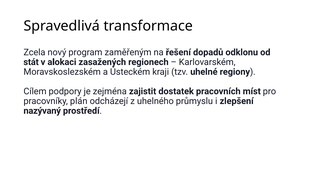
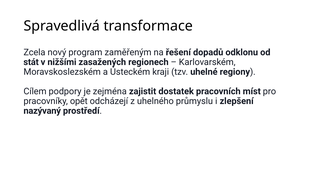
alokaci: alokaci -> nižšími (62, 62)
plán: plán -> opět (79, 101)
